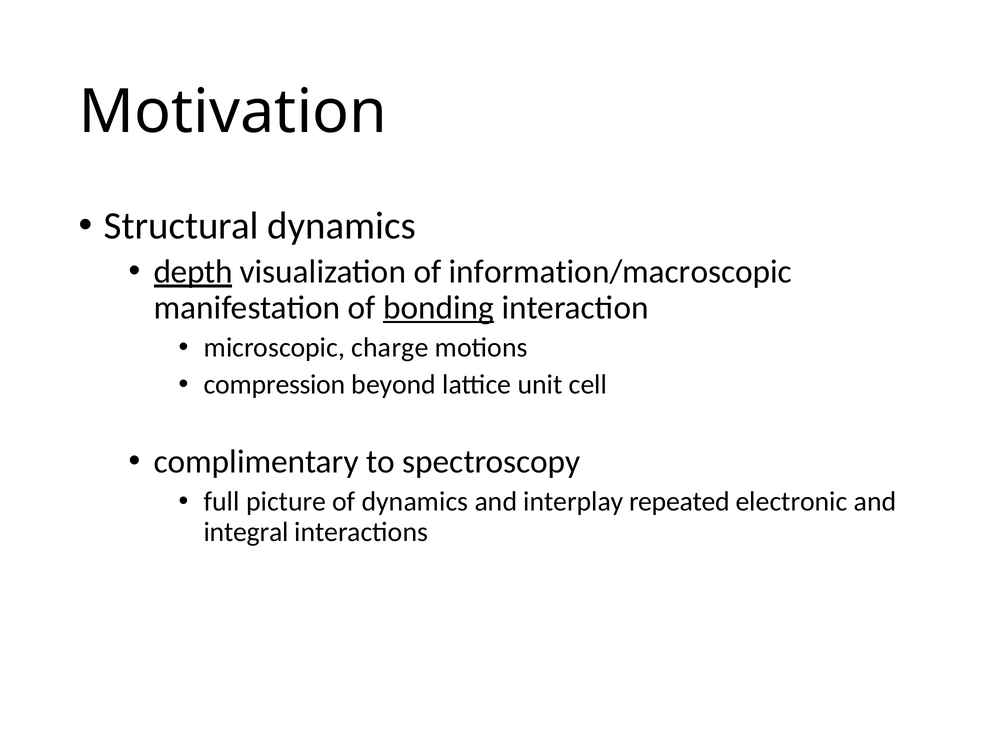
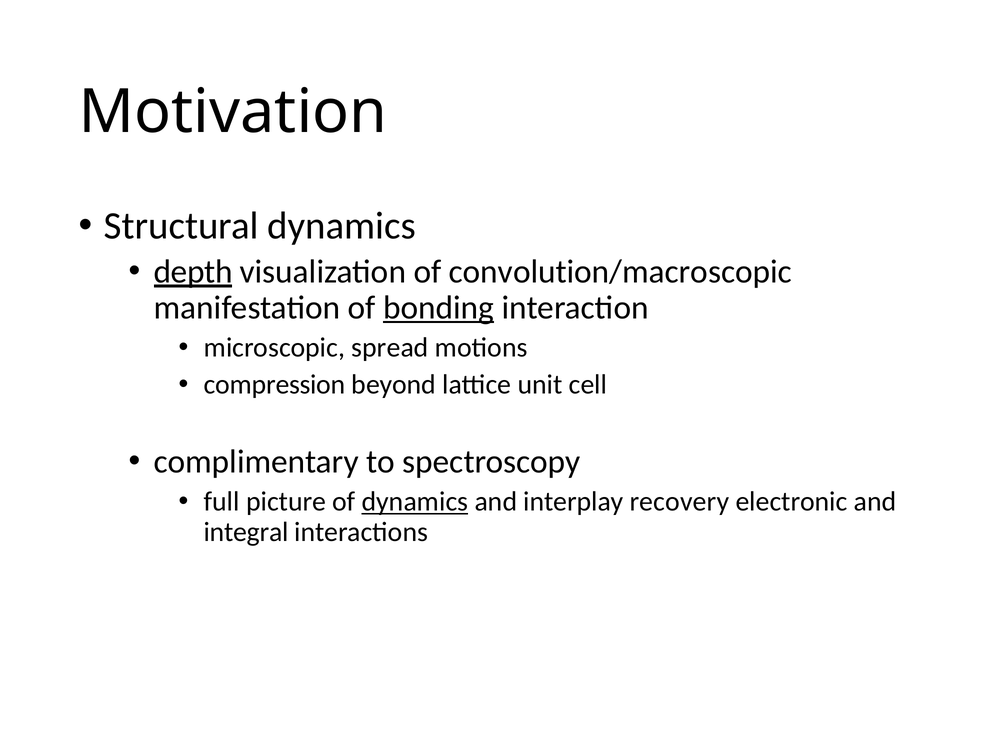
information/macroscopic: information/macroscopic -> convolution/macroscopic (620, 272)
charge: charge -> spread (390, 348)
dynamics underline: none -> present (415, 502)
repeated: repeated -> recovery (679, 502)
